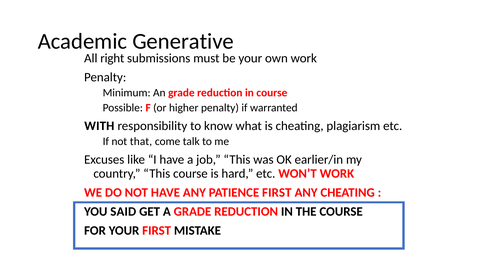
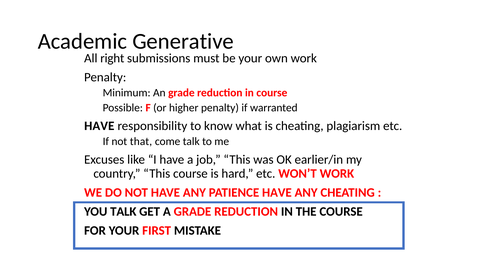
WITH: WITH -> HAVE (99, 126)
PATIENCE FIRST: FIRST -> HAVE (277, 193)
YOU SAID: SAID -> TALK (123, 212)
